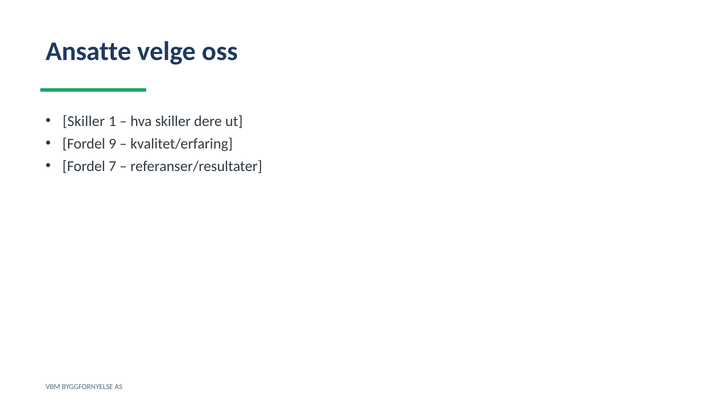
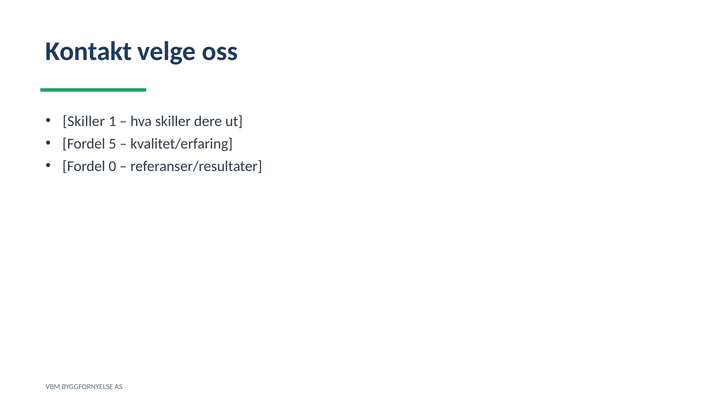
Ansatte: Ansatte -> Kontakt (88, 51)
9: 9 -> 5 (112, 144)
7: 7 -> 0 (112, 166)
